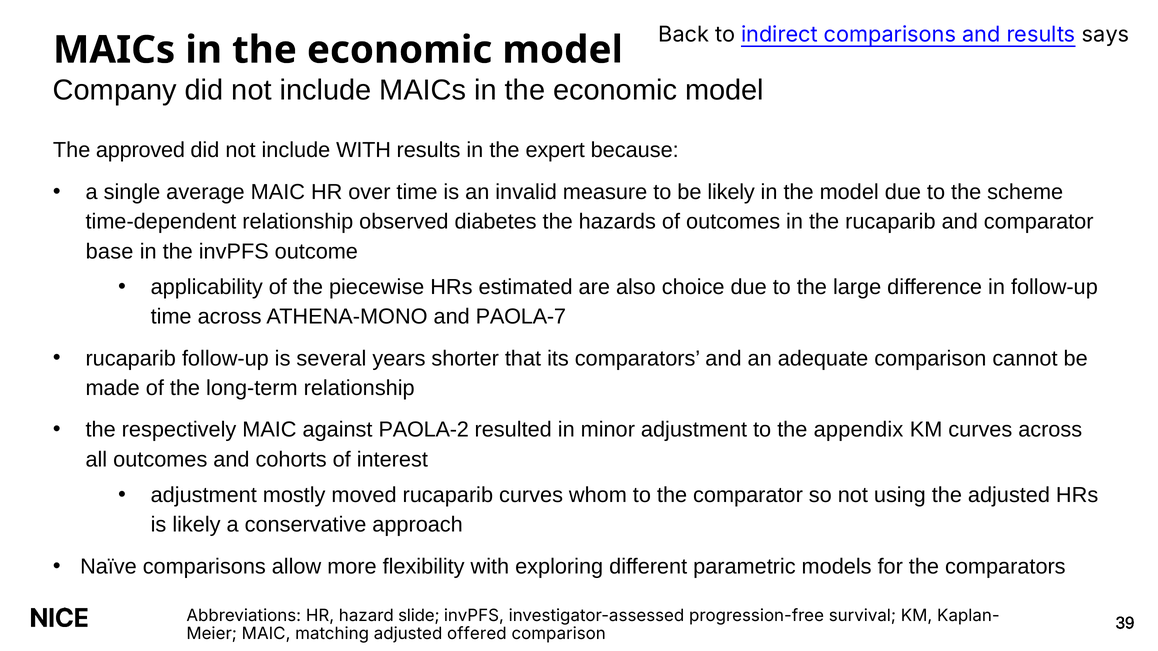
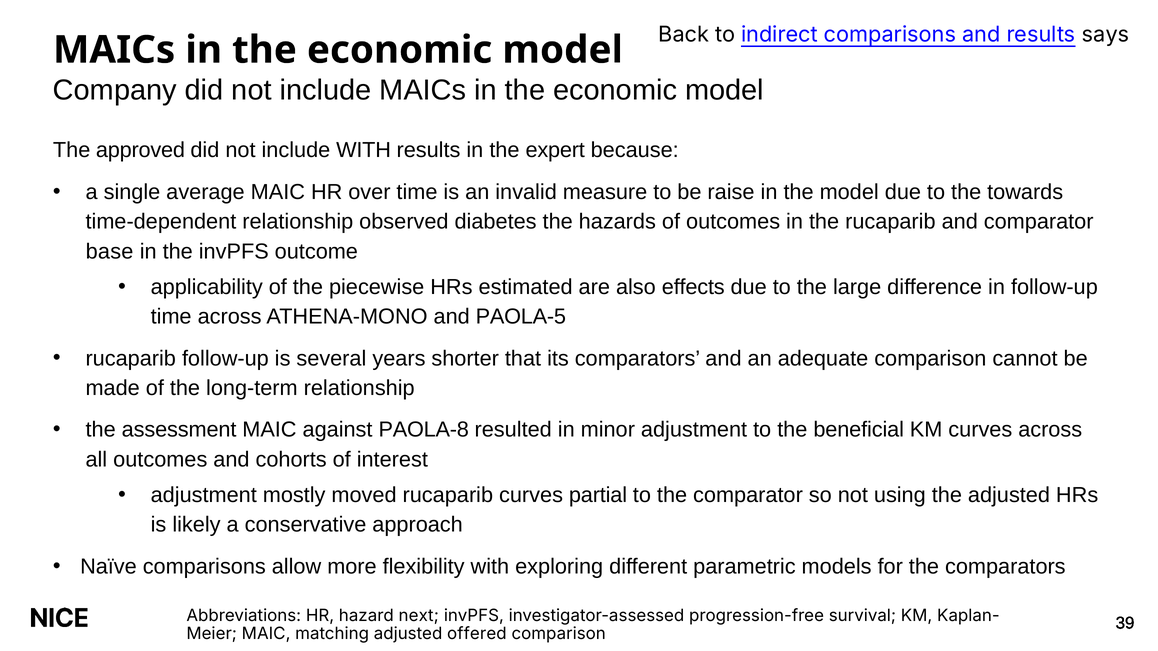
be likely: likely -> raise (731, 192)
scheme: scheme -> towards (1025, 192)
choice: choice -> effects (693, 287)
PAOLA-7: PAOLA-7 -> PAOLA-5 (521, 317)
respectively: respectively -> assessment (179, 430)
PAOLA-2: PAOLA-2 -> PAOLA-8 (424, 430)
appendix: appendix -> beneficial (859, 430)
whom: whom -> partial (598, 495)
slide: slide -> next (419, 616)
